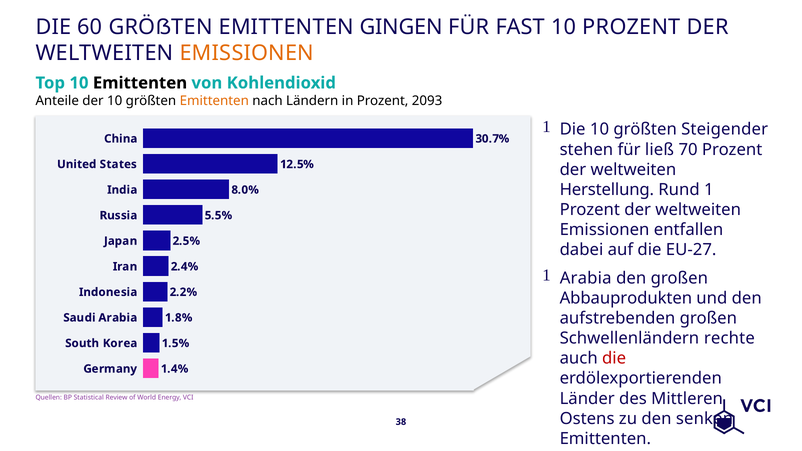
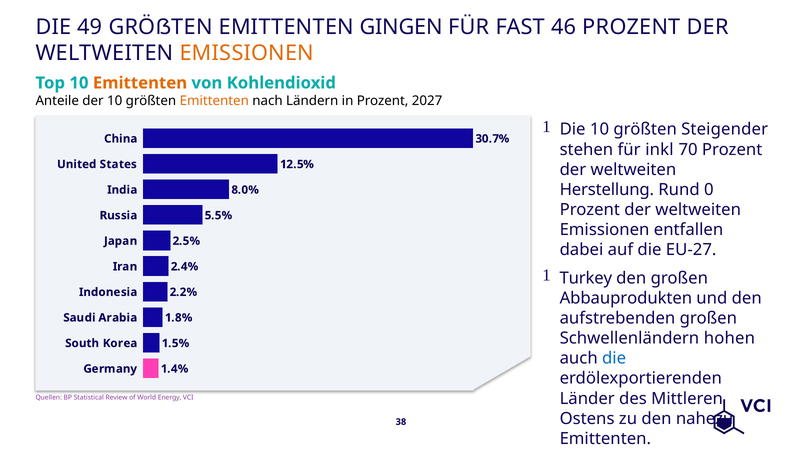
60: 60 -> 49 (90, 27)
FAST 10: 10 -> 46 (564, 27)
Emittenten colour: black -> orange (140, 83)
2093: 2093 -> 2027 (427, 101)
ließ: ließ -> inkl (659, 150)
1: 1 -> 0 (709, 190)
Arabia: Arabia -> Turkey (586, 278)
rechte: rechte -> hohen (729, 338)
die colour: red -> blue (614, 358)
senken: senken -> nahezu (705, 419)
